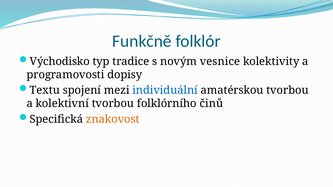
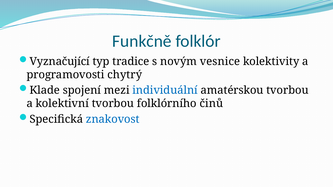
Východisko: Východisko -> Vyznačující (60, 62)
dopisy: dopisy -> chytrý (125, 75)
Textu: Textu -> Klade (45, 90)
znakovost colour: orange -> blue (113, 119)
